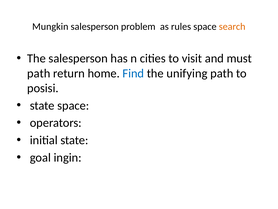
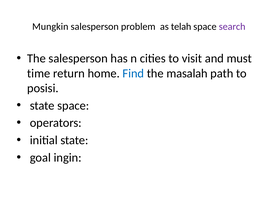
rules: rules -> telah (181, 26)
search colour: orange -> purple (232, 26)
path: path -> time (39, 73)
unifying: unifying -> masalah (187, 73)
